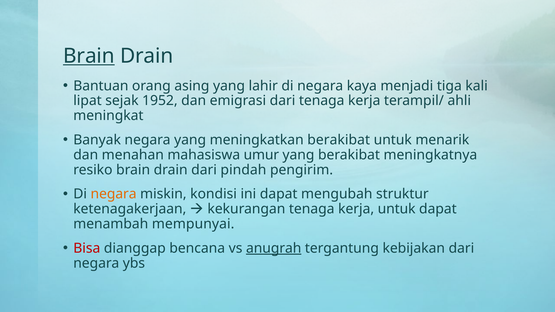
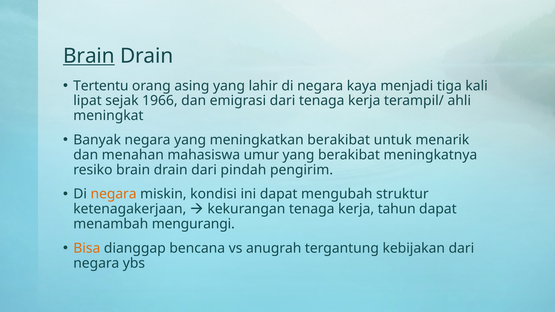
Bantuan: Bantuan -> Tertentu (101, 86)
1952: 1952 -> 1966 (160, 101)
kerja untuk: untuk -> tahun (397, 209)
mempunyai: mempunyai -> mengurangi (193, 224)
Bisa colour: red -> orange (87, 248)
anugrah underline: present -> none (274, 248)
